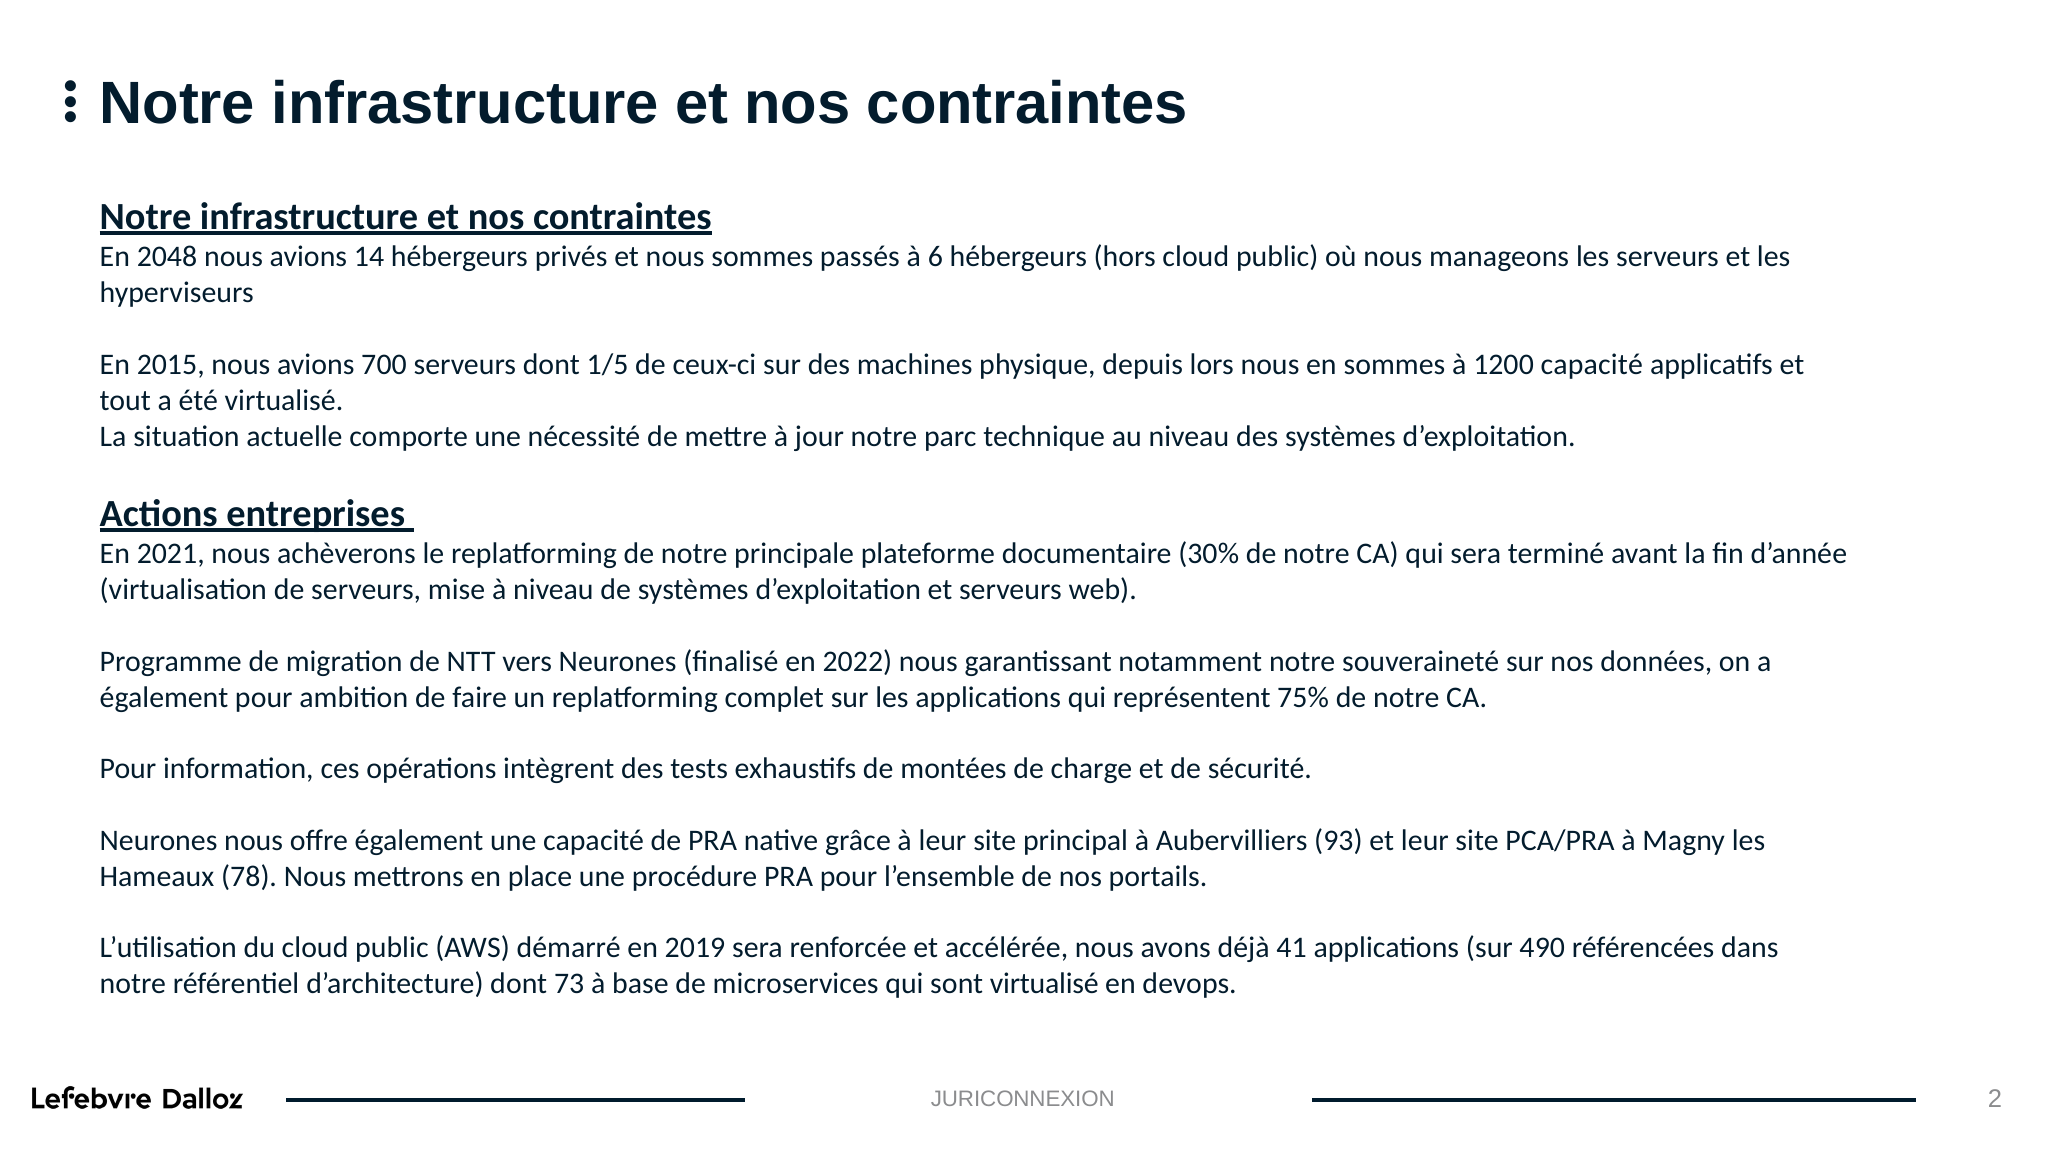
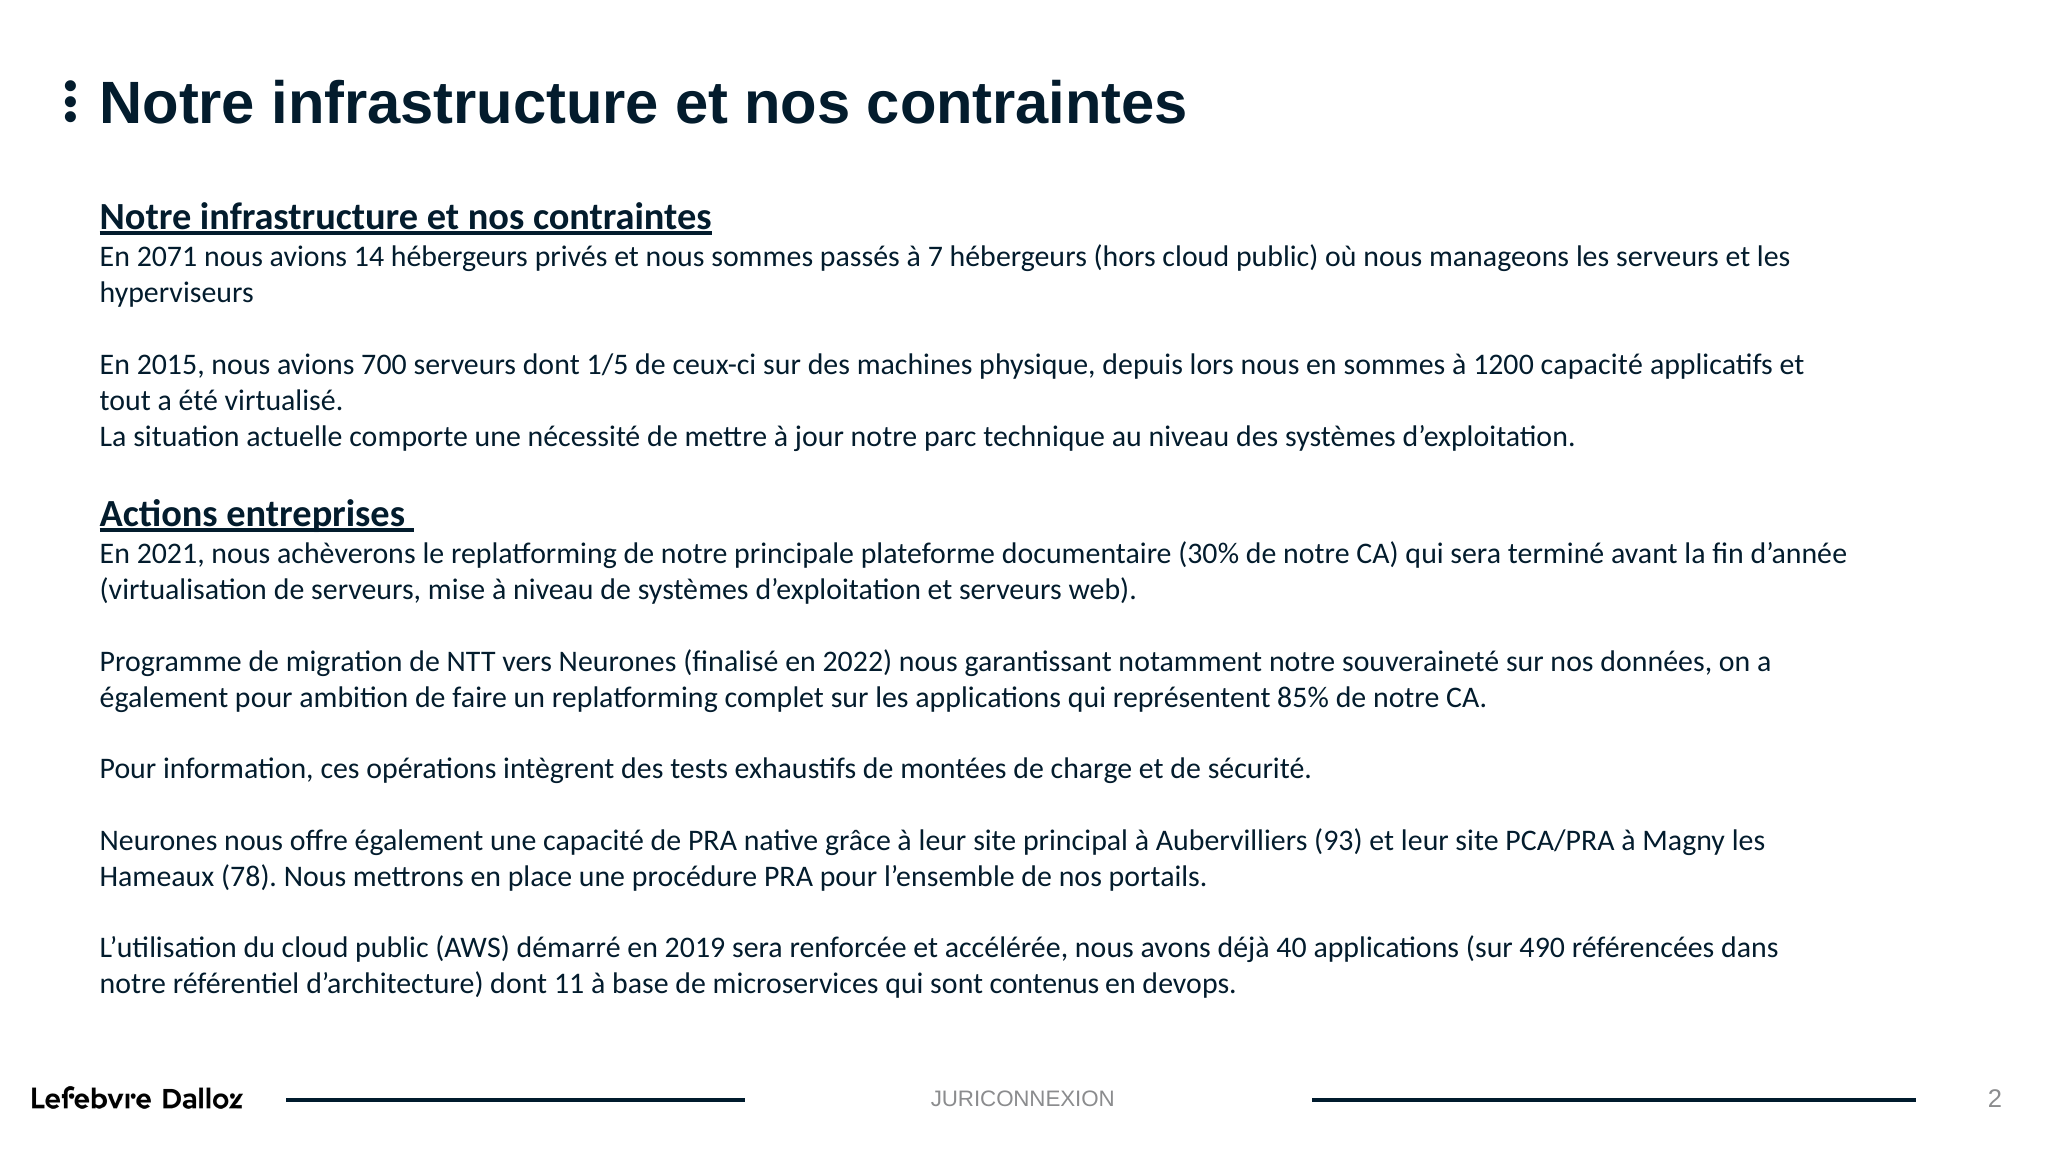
2048: 2048 -> 2071 (167, 257)
6: 6 -> 7 (935, 257)
75%: 75% -> 85% (1303, 697)
41: 41 -> 40 (1292, 948)
73: 73 -> 11 (569, 984)
sont virtualisé: virtualisé -> contenus (1044, 984)
